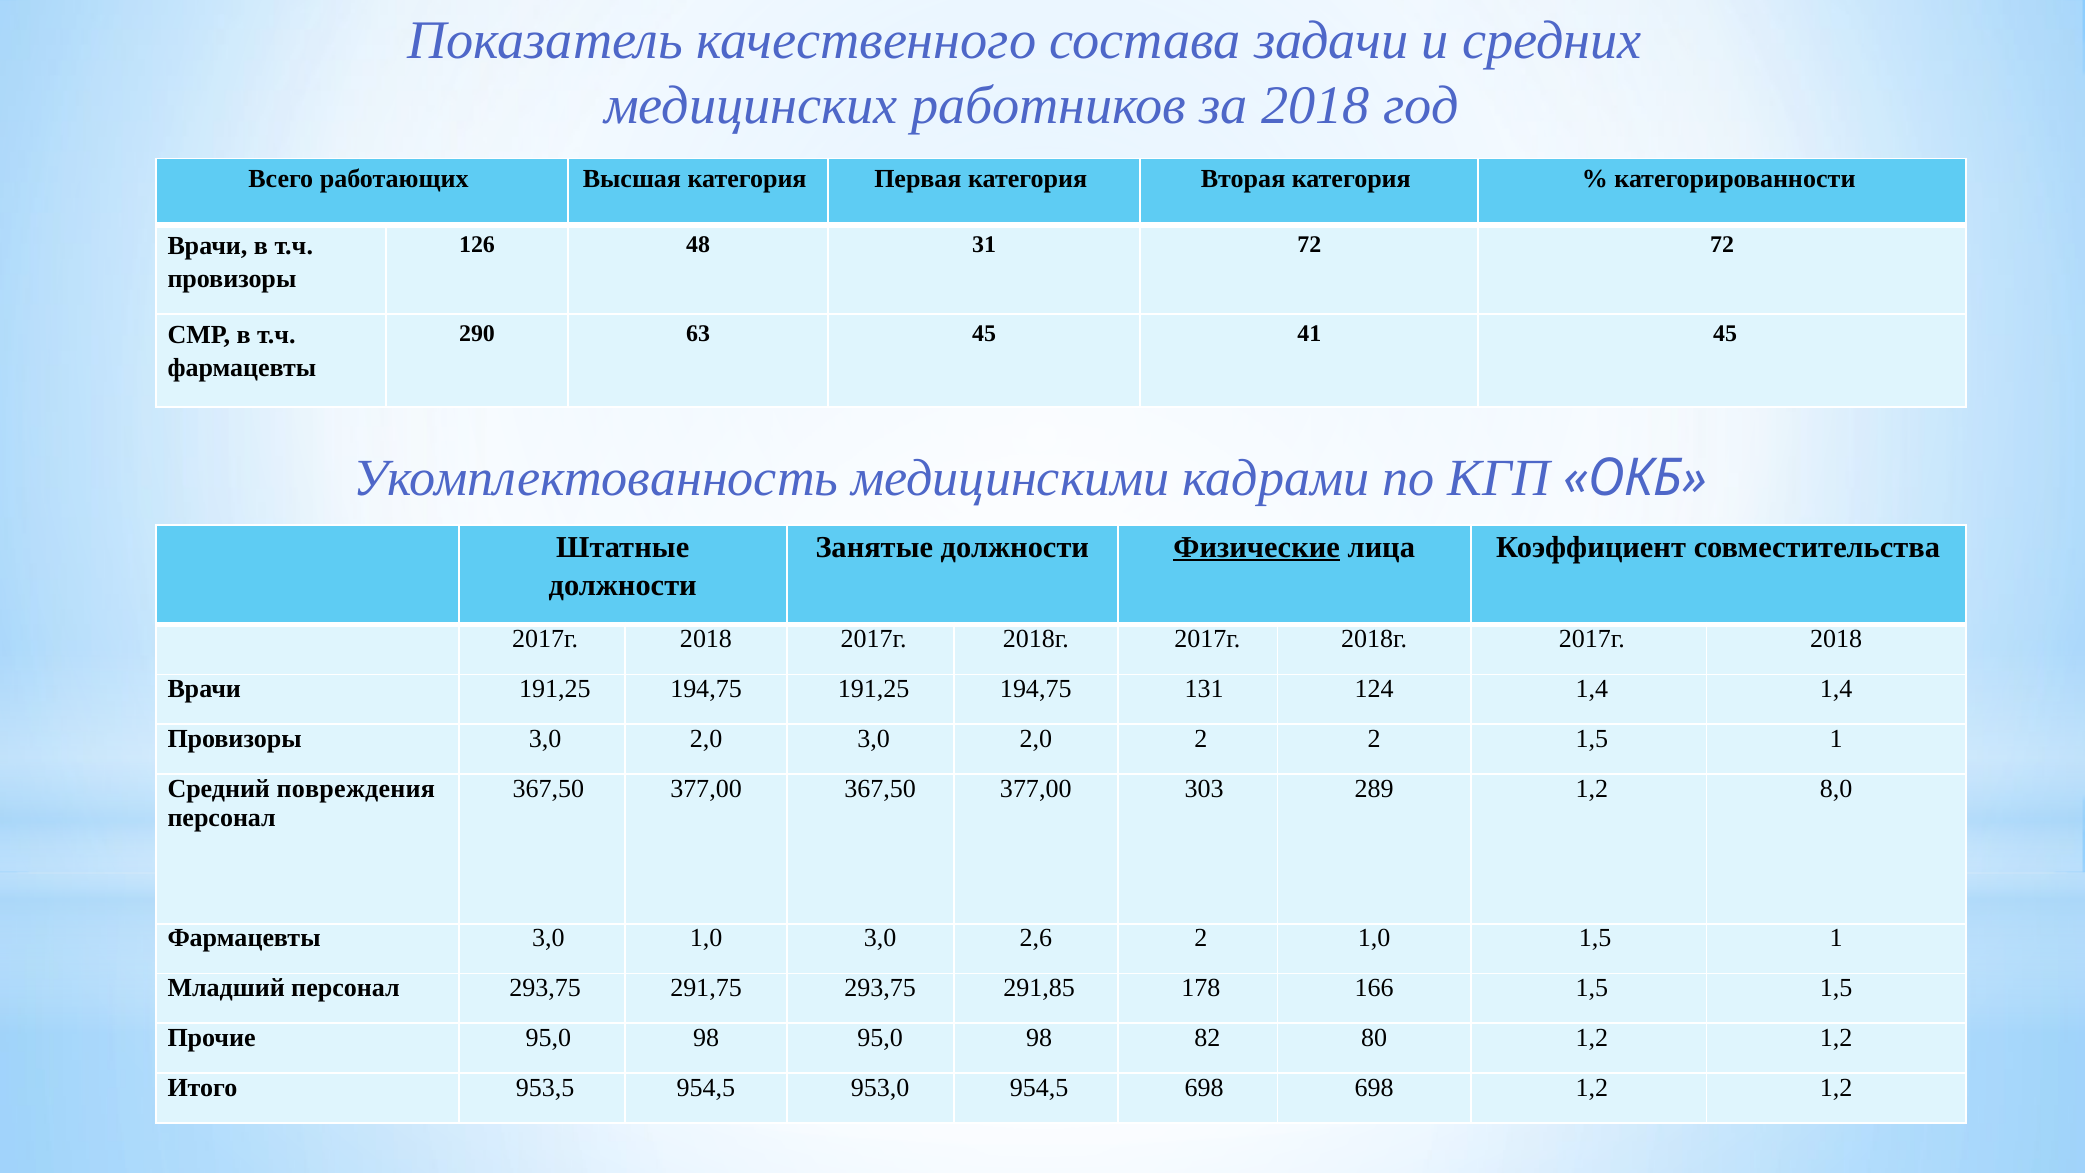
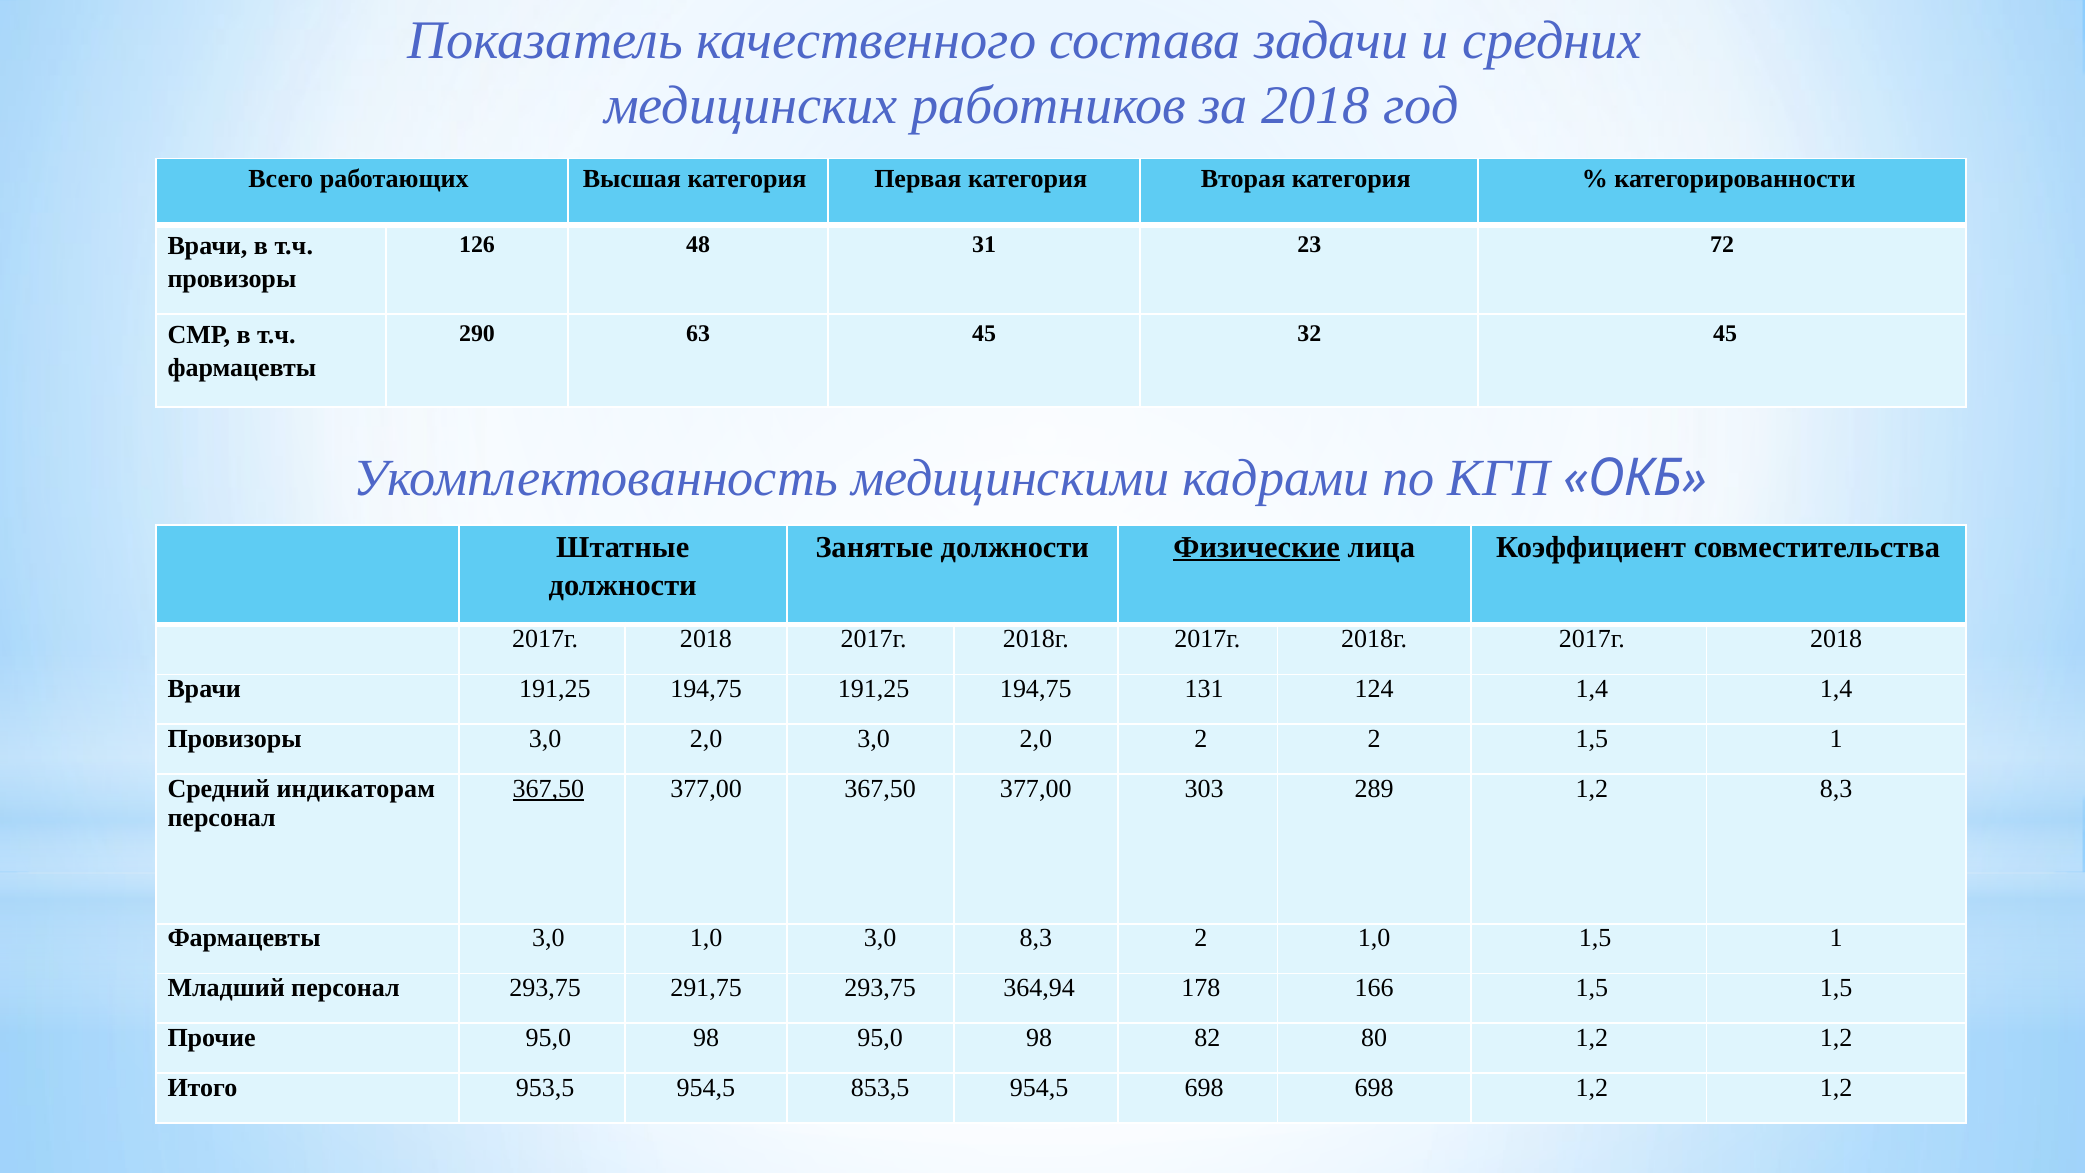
31 72: 72 -> 23 (1309, 244)
41: 41 -> 32 (1309, 333)
повреждения: повреждения -> индикаторам (356, 789)
367,50 underline: none -> present (548, 789)
1,2 8,0: 8,0 -> 8,3 (1836, 789)
3,0 2,6: 2,6 -> 8,3 (1036, 938)
291,85: 291,85 -> 364,94 (1039, 988)
953,0: 953,0 -> 853,5 (880, 1087)
